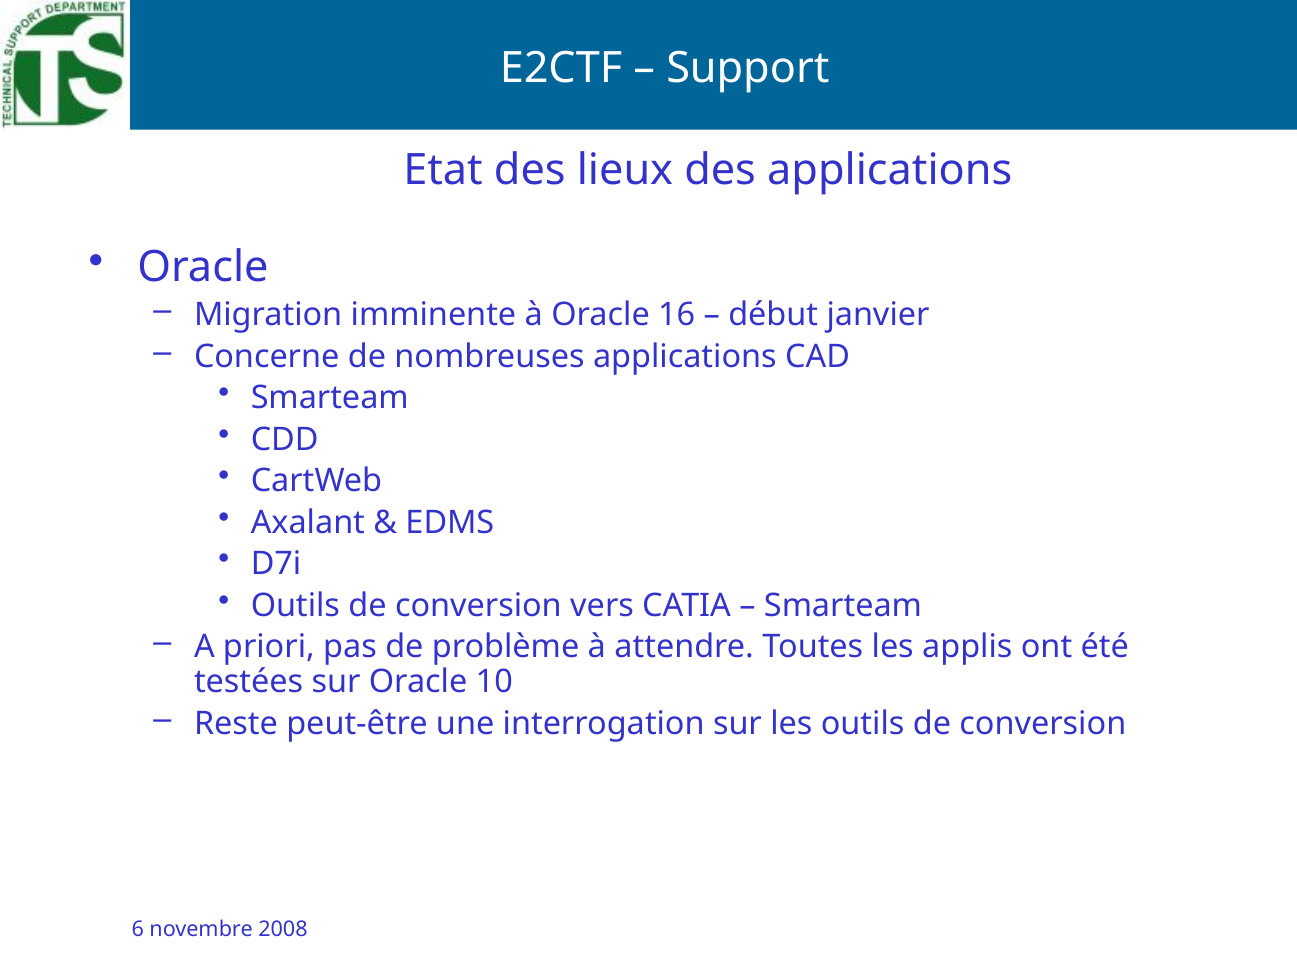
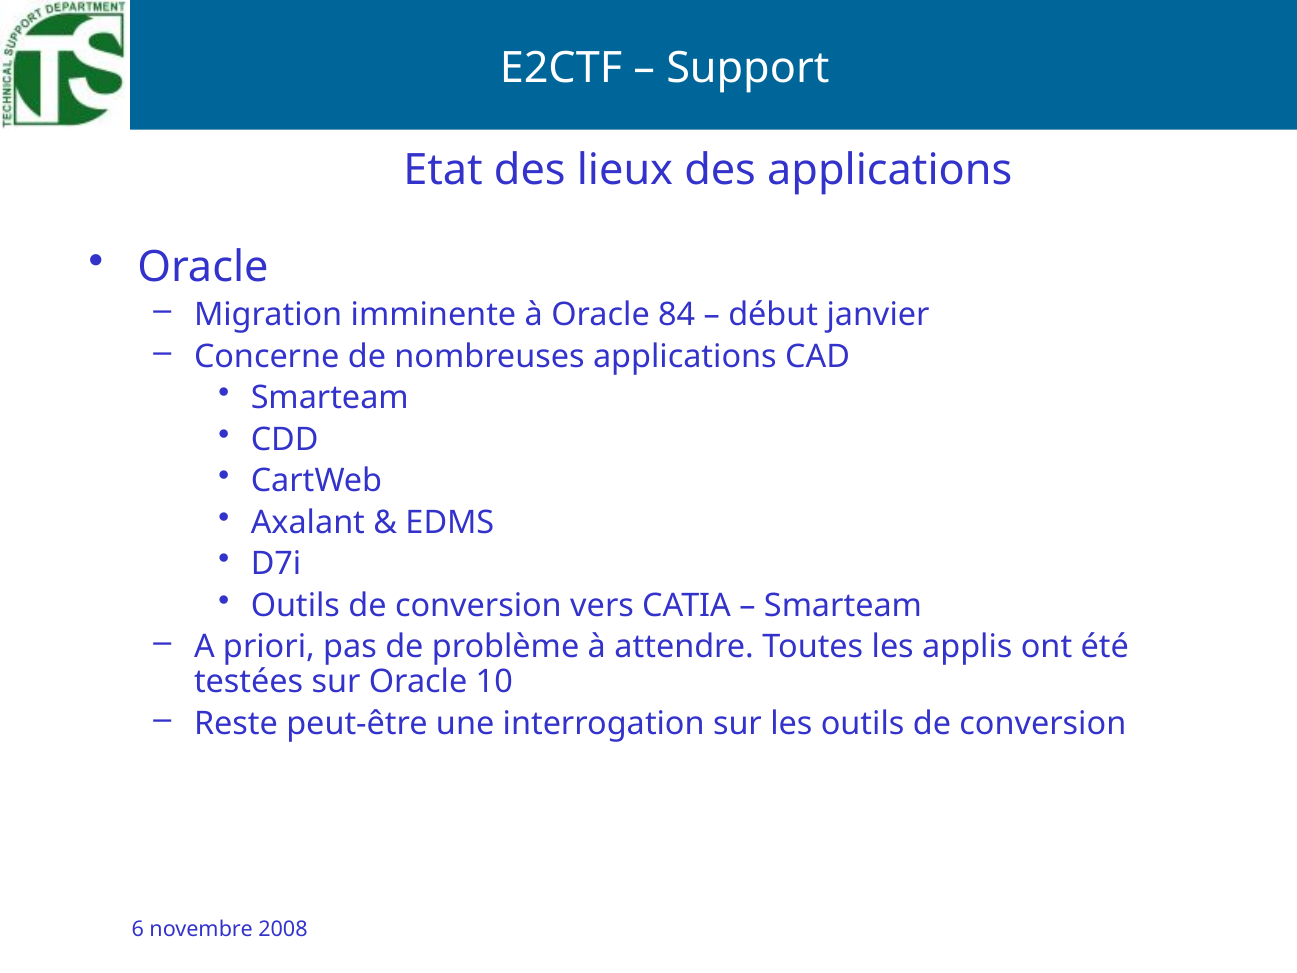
16: 16 -> 84 (677, 315)
